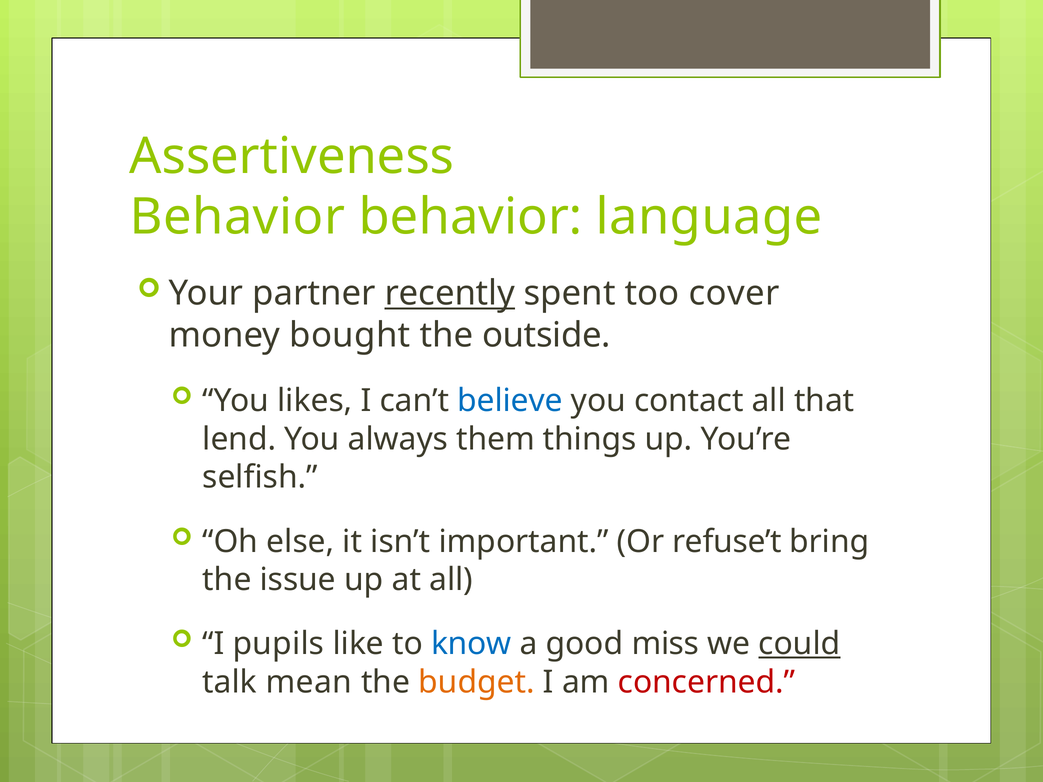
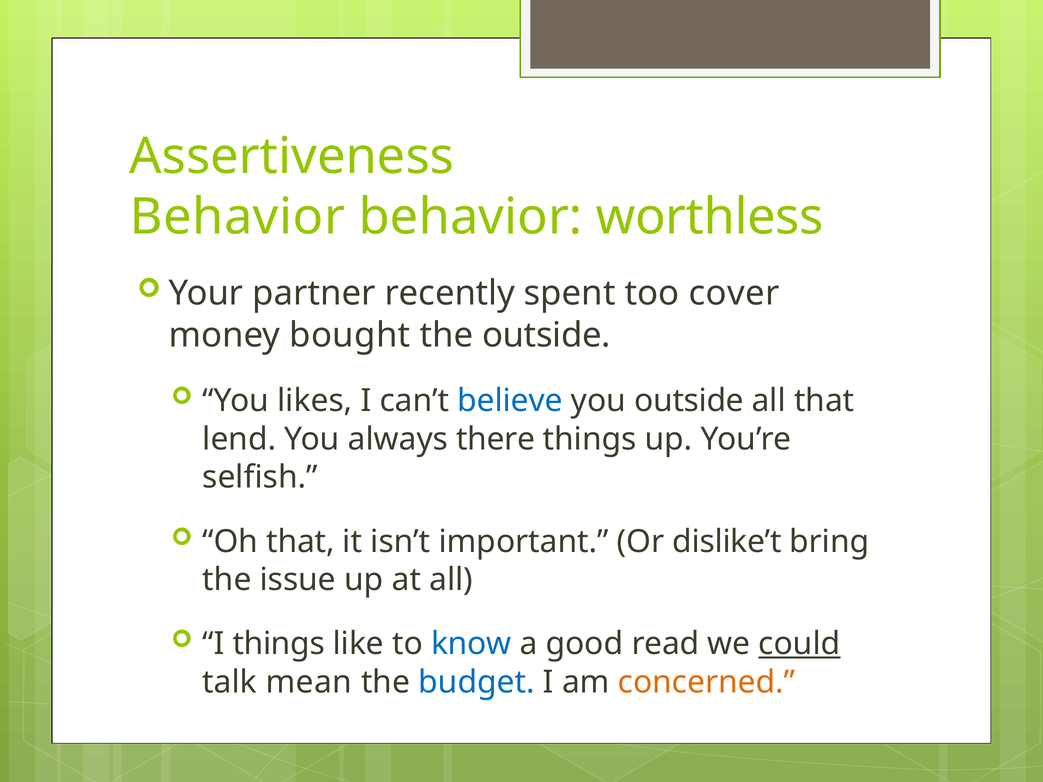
language: language -> worthless (710, 217)
recently underline: present -> none (450, 294)
you contact: contact -> outside (689, 401)
them: them -> there (496, 439)
Oh else: else -> that (300, 542)
refuse’t: refuse’t -> dislike’t (727, 542)
I pupils: pupils -> things (279, 644)
miss: miss -> read (665, 644)
budget colour: orange -> blue (476, 682)
concerned colour: red -> orange (707, 682)
